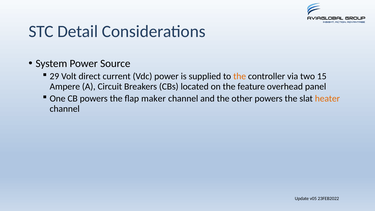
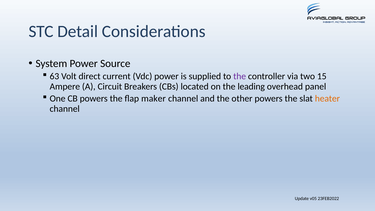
29: 29 -> 63 (54, 76)
the colour: orange -> purple (240, 76)
feature: feature -> leading (251, 86)
